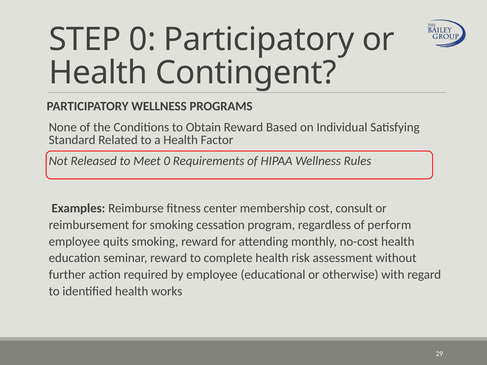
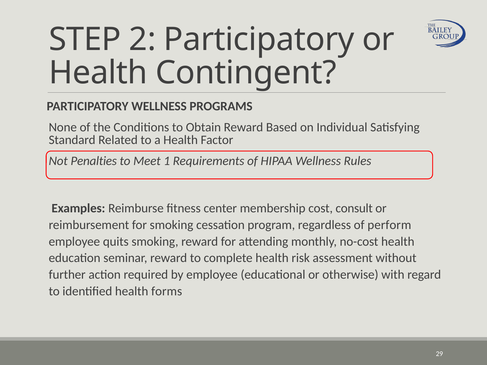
STEP 0: 0 -> 2 (142, 40)
Released: Released -> Penalties (94, 161)
Meet 0: 0 -> 1 (167, 161)
works: works -> forms (167, 292)
